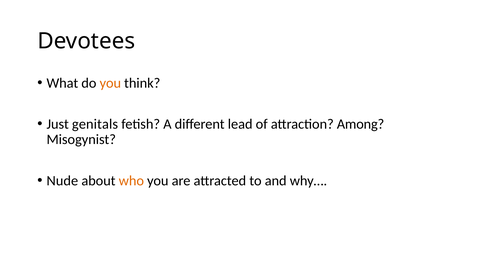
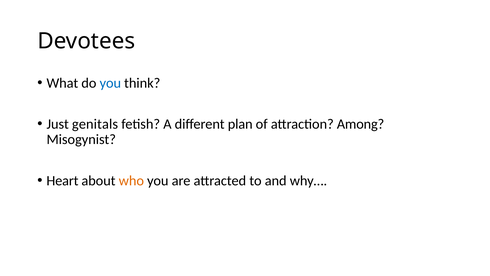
you colour: orange -> blue (110, 83)
lead: lead -> plan (240, 124)
Nude: Nude -> Heart (62, 180)
